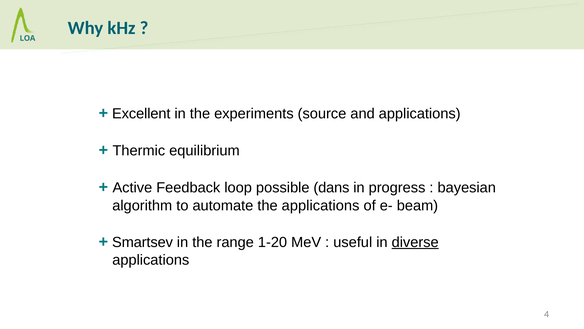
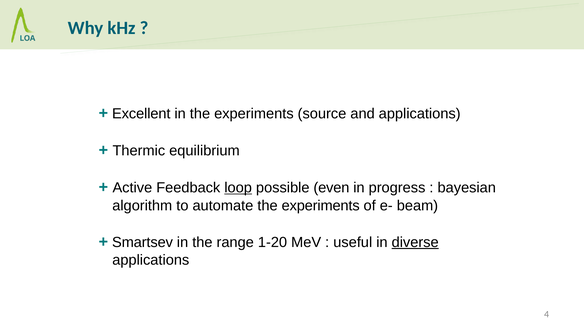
loop underline: none -> present (238, 187)
dans: dans -> even (331, 187)
automate the applications: applications -> experiments (321, 205)
